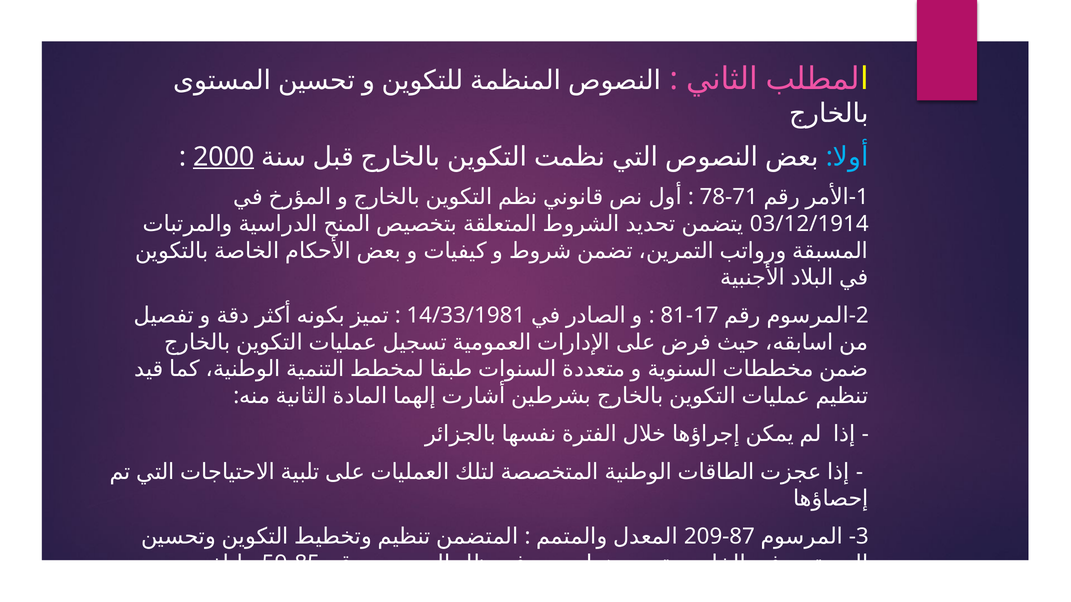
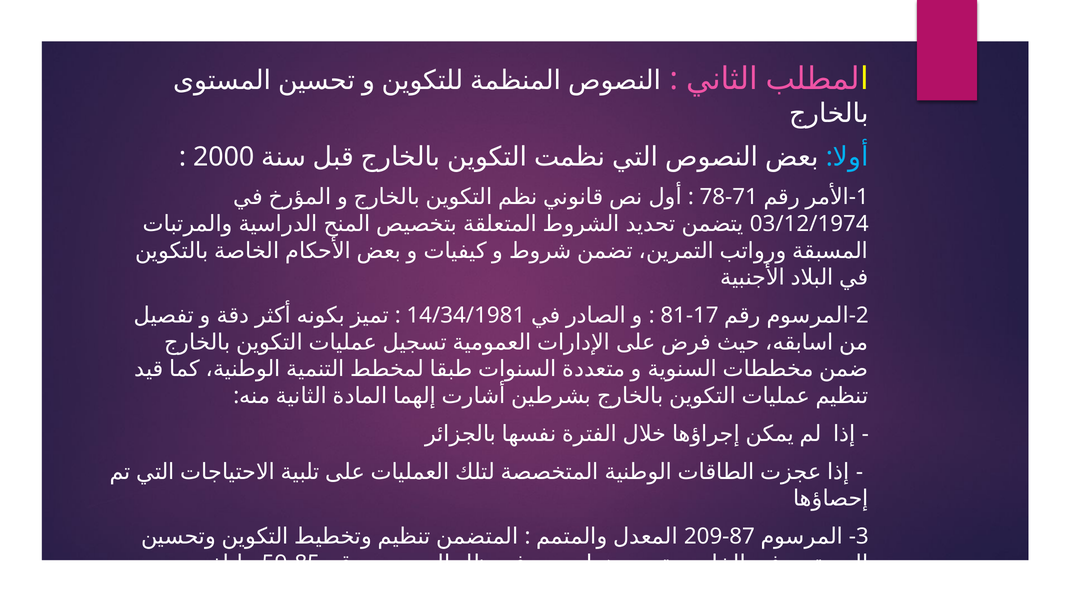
2000 underline: present -> none (224, 157)
03/12/1914: 03/12/1914 -> 03/12/1974 (809, 224)
14/33/1981: 14/33/1981 -> 14/34/1981 (466, 316)
